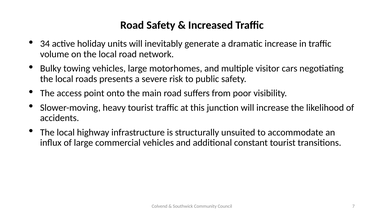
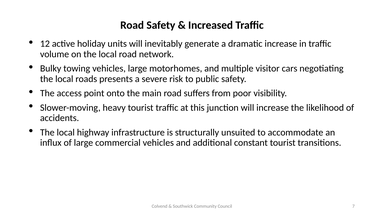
34: 34 -> 12 (45, 44)
